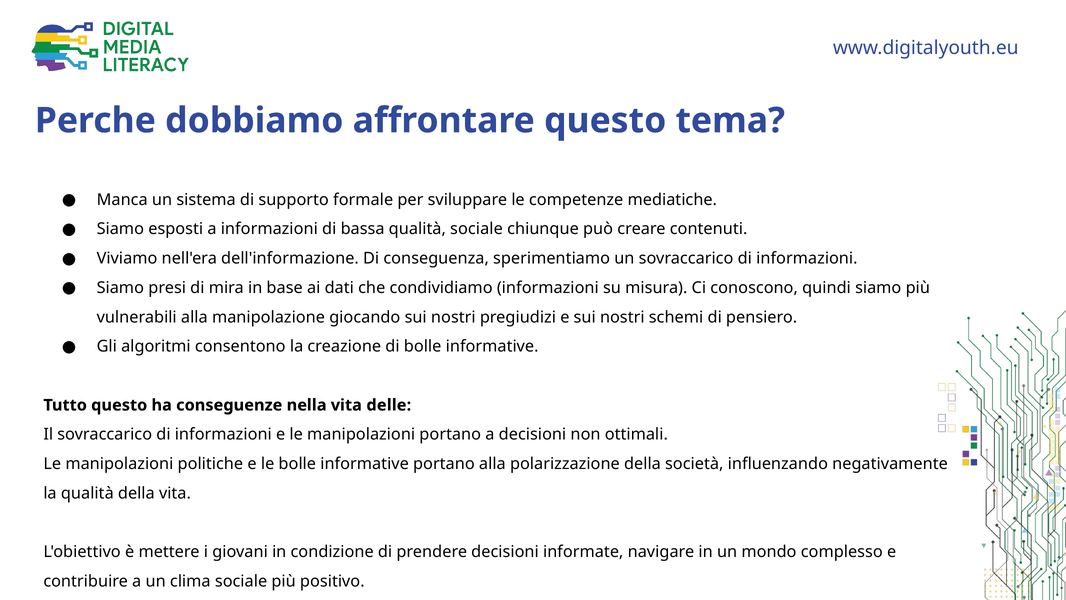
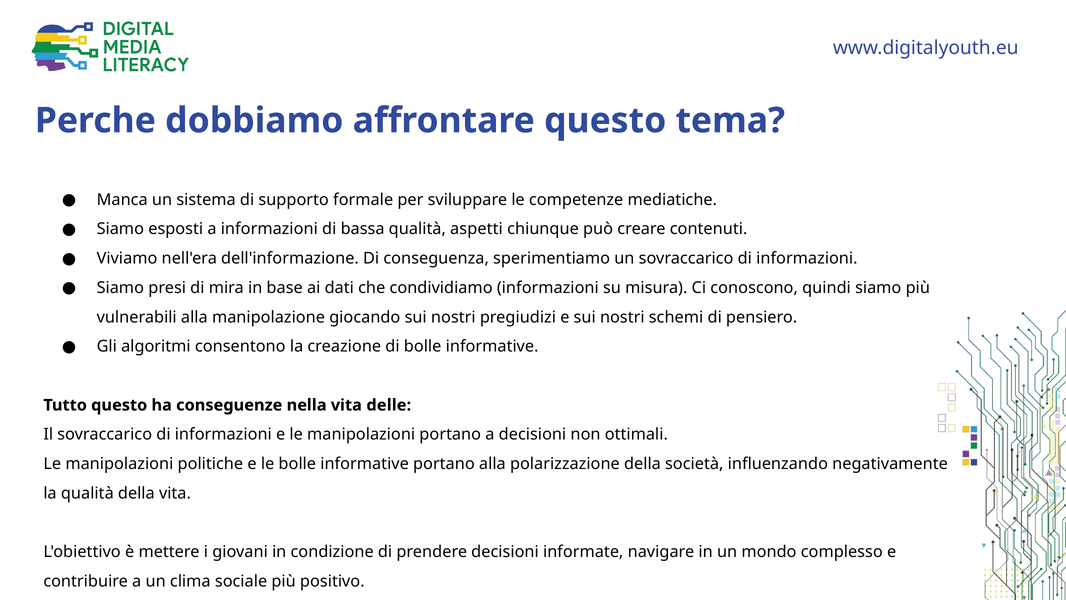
qualità sociale: sociale -> aspetti (476, 229)
